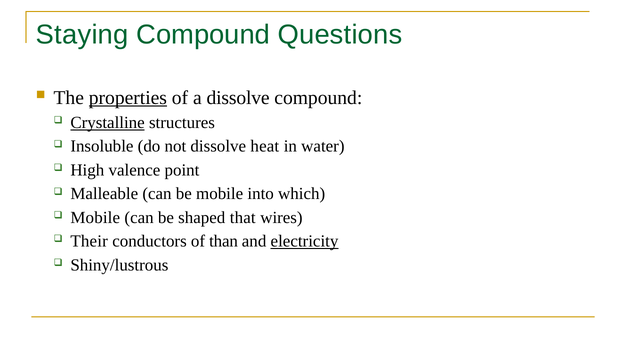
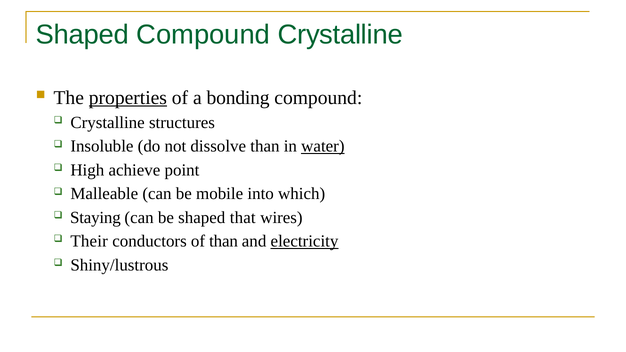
Staying: Staying -> Shaped (82, 35)
Compound Questions: Questions -> Crystalline (340, 35)
a dissolve: dissolve -> bonding (238, 98)
Crystalline underline: present -> none (108, 123)
dissolve heat: heat -> than (265, 146)
water underline: none -> present (323, 146)
valence: valence -> achieve (134, 170)
Mobile: Mobile -> Staying (95, 218)
